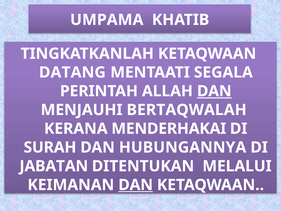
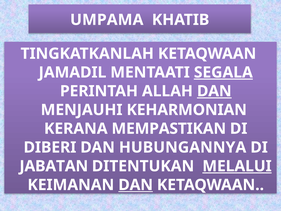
DATANG: DATANG -> JAMADIL (72, 72)
SEGALA underline: none -> present (223, 72)
BERTAQWALAH: BERTAQWALAH -> KEHARMONIAN (187, 110)
MENDERHAKAI: MENDERHAKAI -> MEMPASTIKAN (169, 128)
SURAH: SURAH -> DIBERI (50, 147)
MELALUI underline: none -> present (237, 166)
